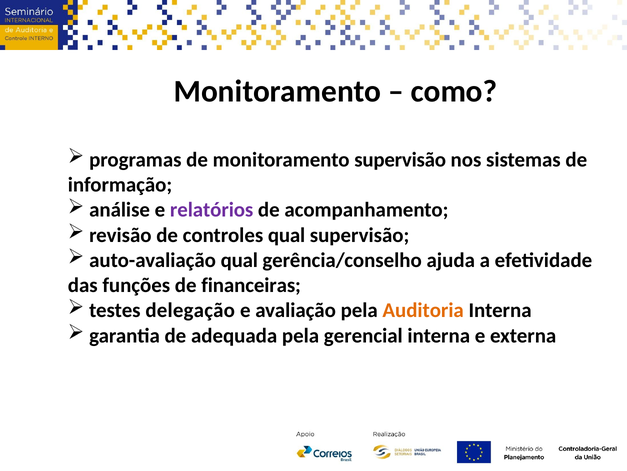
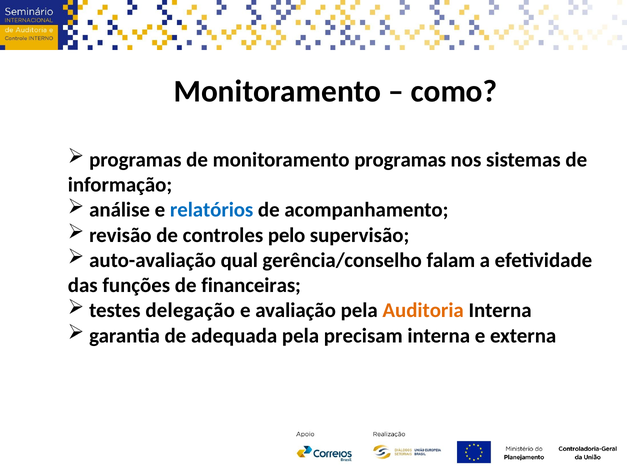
monitoramento supervisão: supervisão -> programas (400, 160)
relatórios colour: purple -> blue (212, 210)
controles qual: qual -> pelo (287, 235)
ajuda: ajuda -> falam (451, 260)
gerencial: gerencial -> precisam (363, 335)
